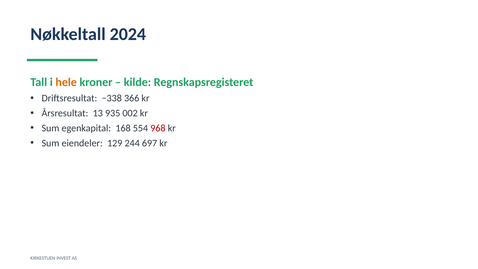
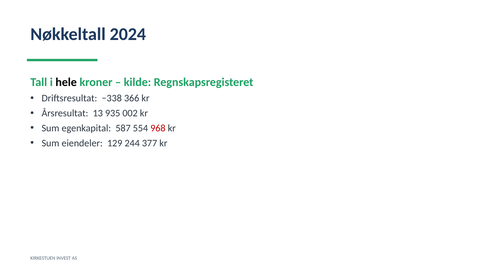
hele colour: orange -> black (66, 82)
168: 168 -> 587 (123, 128)
697: 697 -> 377 (150, 143)
